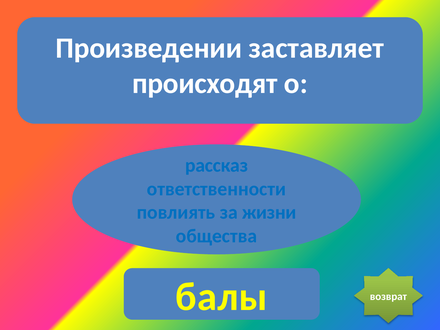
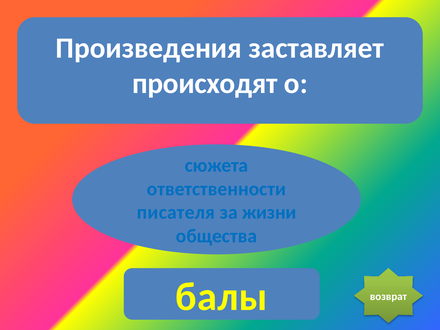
Произведении: Произведении -> Произведения (149, 48)
рассказ: рассказ -> сюжета (217, 165)
повлиять: повлиять -> писателя (176, 212)
